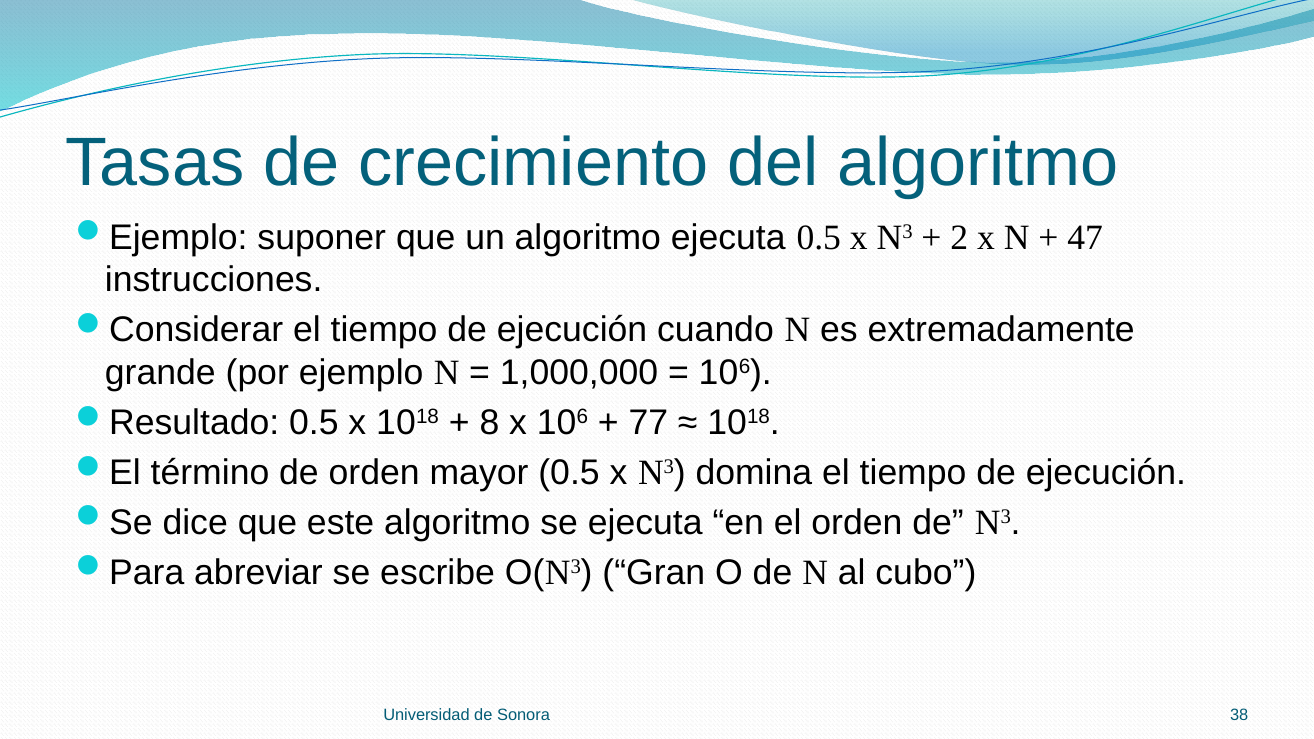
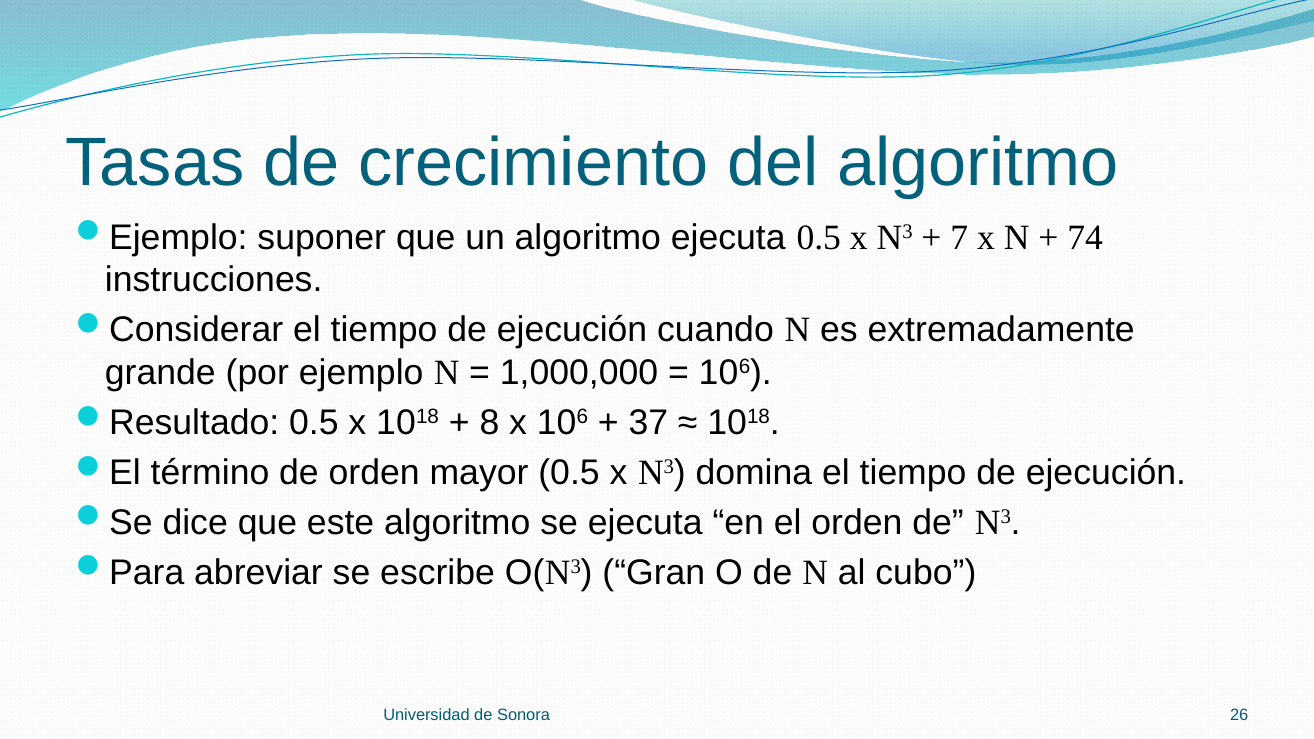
2: 2 -> 7 (959, 237)
47: 47 -> 74 (1085, 237)
77: 77 -> 37 (648, 423)
38: 38 -> 26 (1239, 716)
